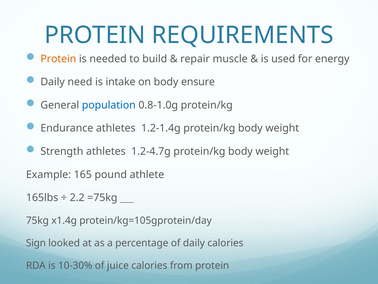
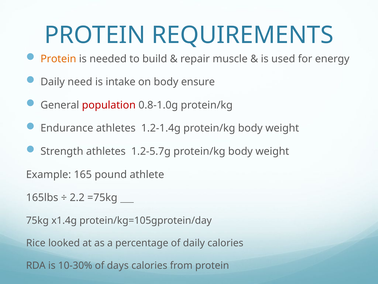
population colour: blue -> red (109, 105)
1.2-4.7g: 1.2-4.7g -> 1.2-5.7g (151, 151)
Sign: Sign -> Rice (36, 243)
juice: juice -> days (118, 265)
